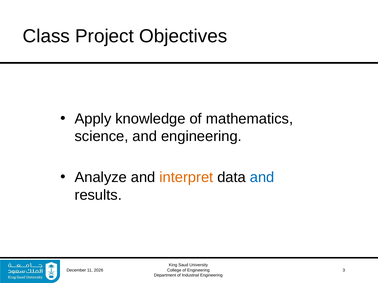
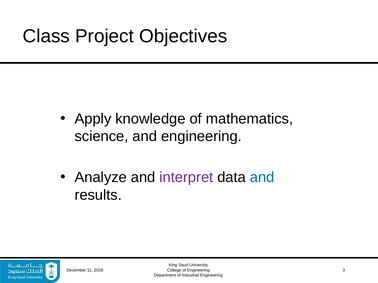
interpret colour: orange -> purple (186, 178)
